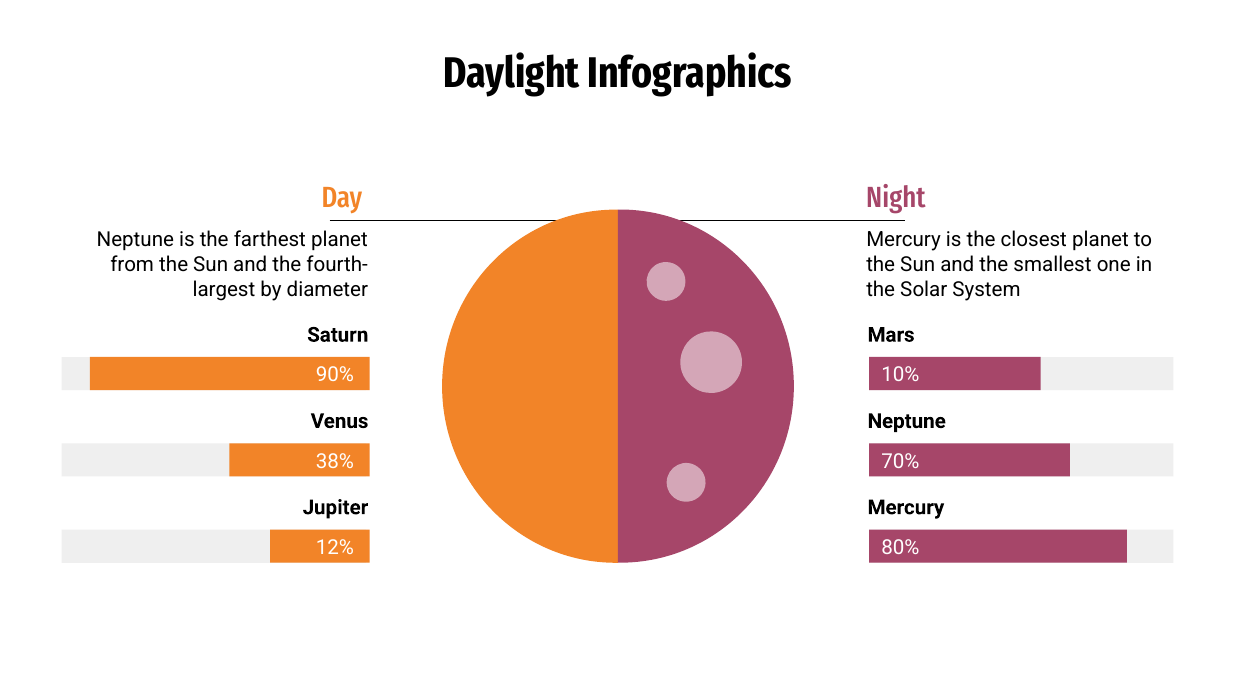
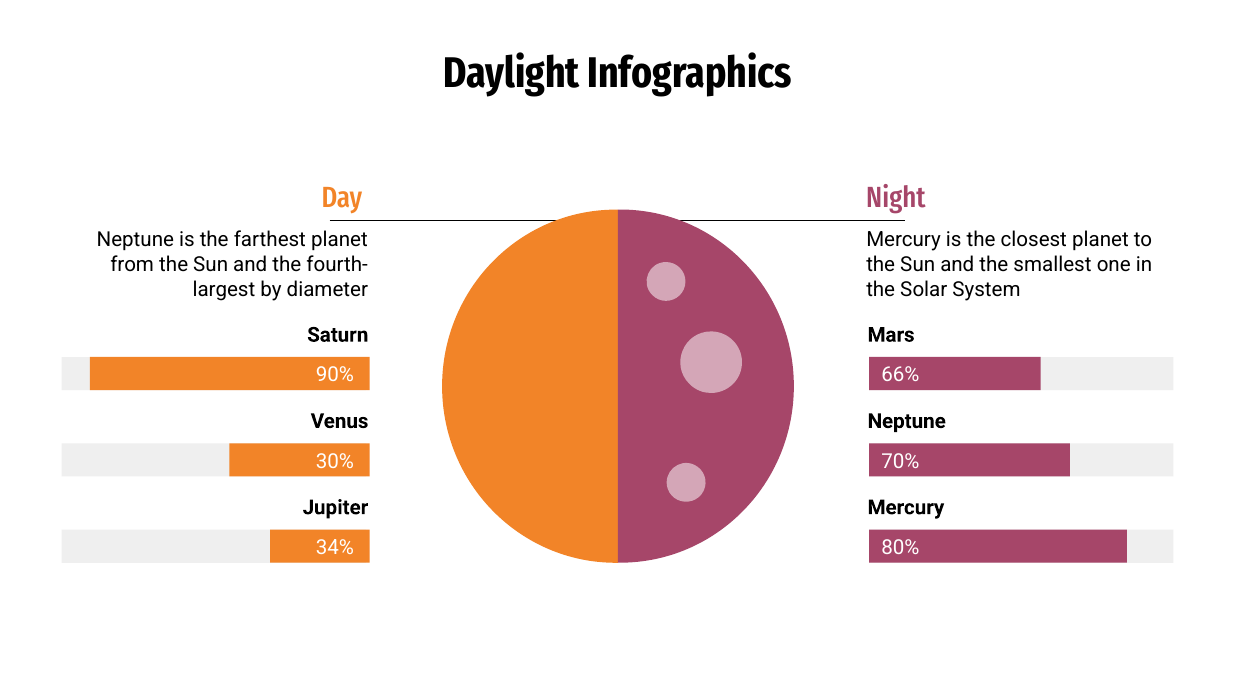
10%: 10% -> 66% (900, 375)
38%: 38% -> 30% (335, 461)
12%: 12% -> 34% (335, 548)
